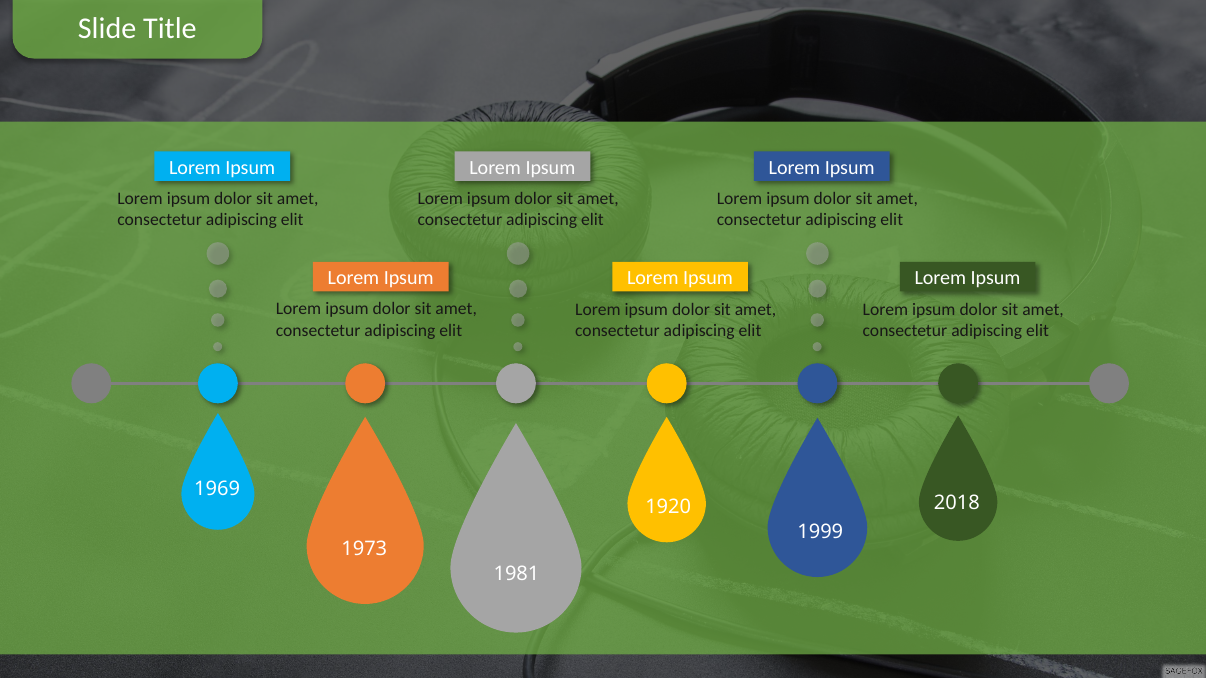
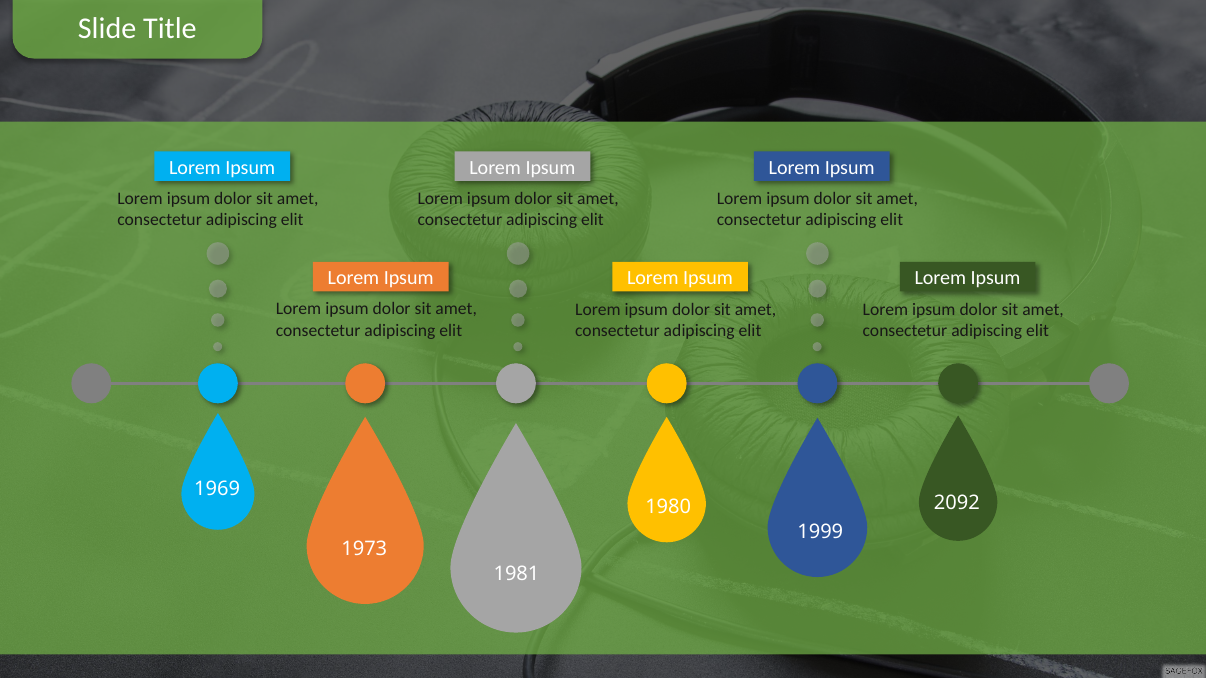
2018: 2018 -> 2092 (957, 504)
1920: 1920 -> 1980 (668, 507)
